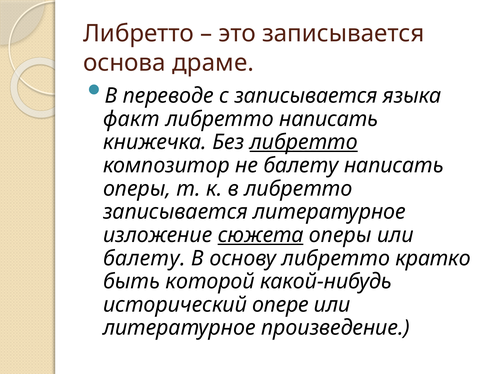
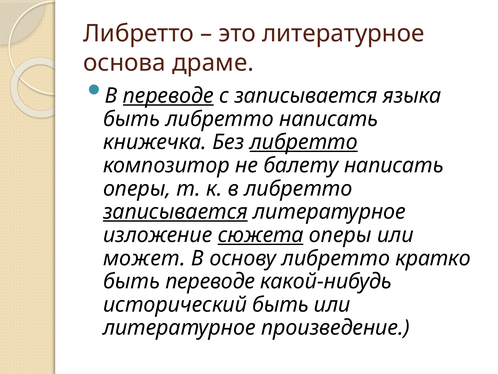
это записывается: записывается -> литературное (343, 34)
переводе underline: none -> present (168, 96)
факт: факт -> быть (132, 119)
записывается underline: none -> present (175, 212)
балету: балету -> может (144, 258)
быть которой: которой -> переводе (210, 281)
исторический опере: опере -> быть (281, 304)
